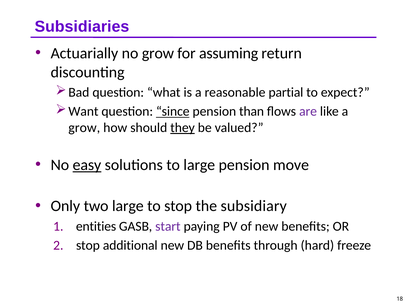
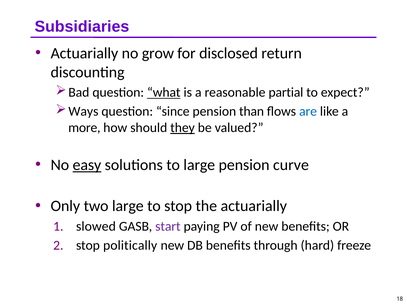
assuming: assuming -> disclosed (229, 53)
what underline: none -> present (164, 93)
Want: Want -> Ways (83, 112)
since underline: present -> none (173, 112)
are colour: purple -> blue (308, 112)
grow: grow -> more (84, 128)
move: move -> curve (291, 165)
the subsidiary: subsidiary -> actuarially (254, 206)
entities: entities -> slowed (96, 226)
additional: additional -> politically (130, 245)
